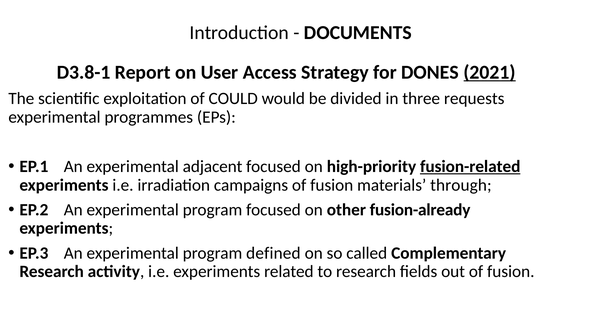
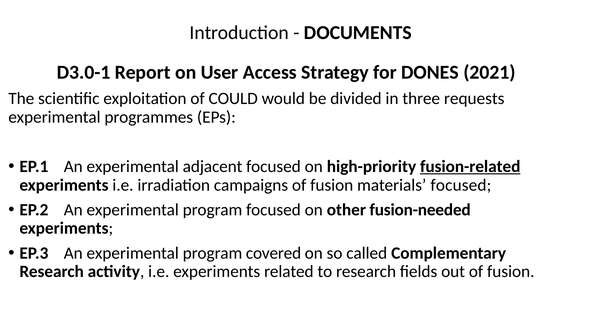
D3.8-1: D3.8-1 -> D3.0-1 (84, 73)
2021 underline: present -> none (490, 73)
materials through: through -> focused (461, 185)
fusion-already: fusion-already -> fusion-needed (420, 210)
defined: defined -> covered (274, 253)
